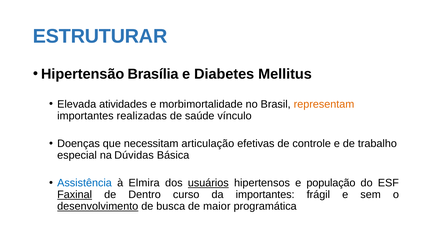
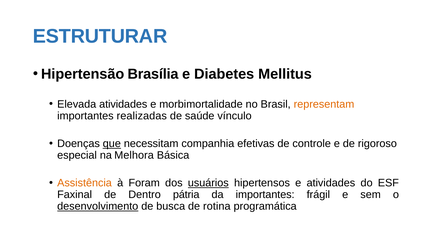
que underline: none -> present (112, 144)
articulação: articulação -> companhia (208, 144)
trabalho: trabalho -> rigoroso (377, 144)
Dúvidas: Dúvidas -> Melhora (134, 155)
Assistência colour: blue -> orange (85, 183)
Elmira: Elmira -> Foram (144, 183)
e população: população -> atividades (331, 183)
Faxinal underline: present -> none (75, 195)
curso: curso -> pátria (186, 195)
maior: maior -> rotina (217, 206)
